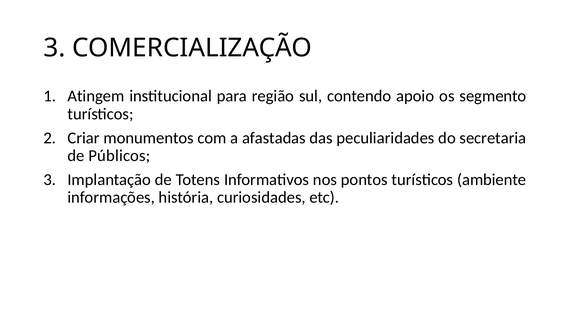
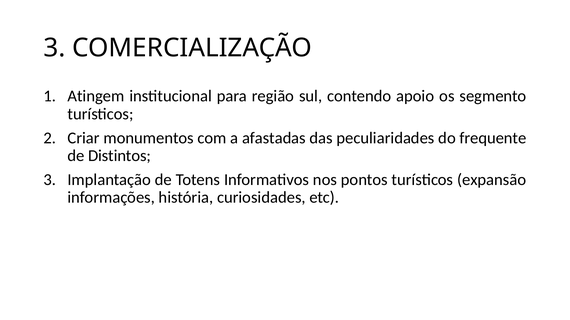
secretaria: secretaria -> frequente (493, 138)
Públicos: Públicos -> Distintos (120, 156)
ambiente: ambiente -> expansão (492, 180)
